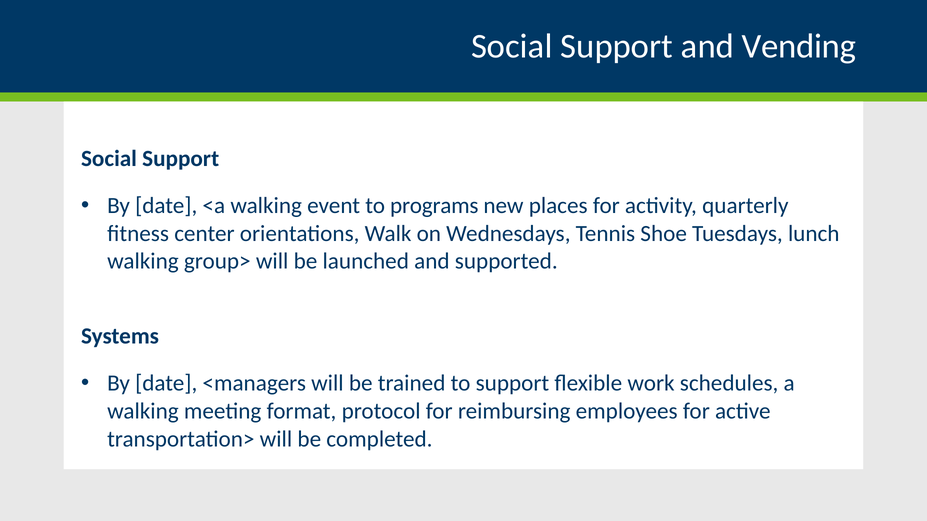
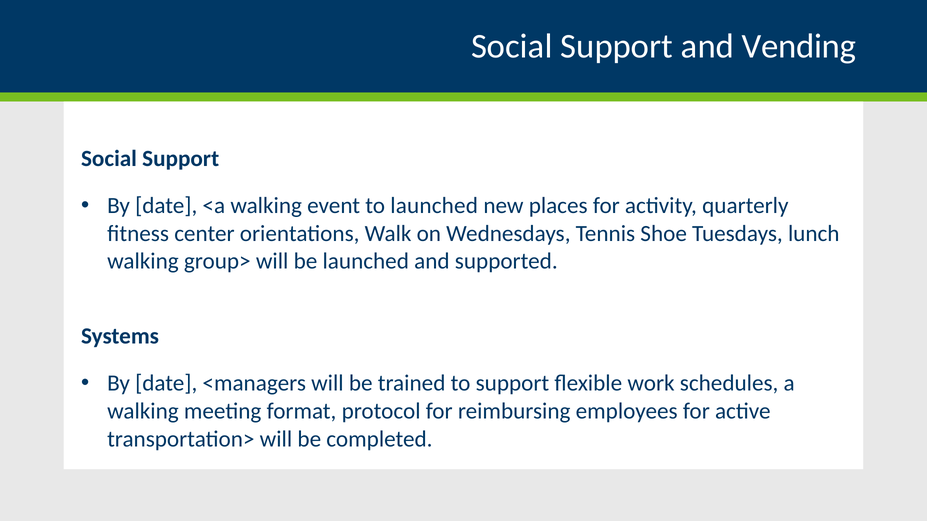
to programs: programs -> launched (434, 206)
